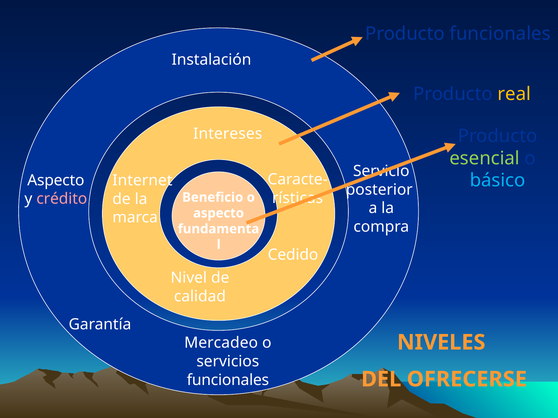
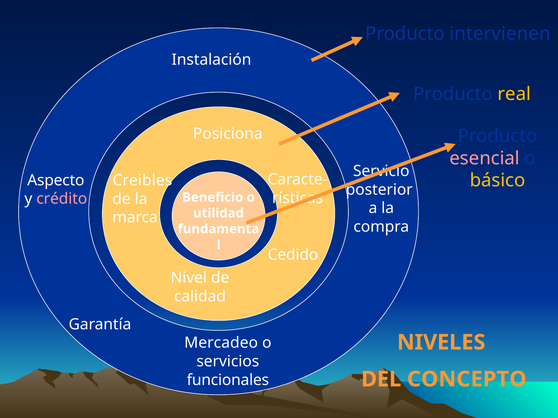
Producto funcionales: funcionales -> intervienen (500, 34)
Intereses: Intereses -> Posiciona (228, 134)
esencial colour: light green -> pink (485, 158)
básico colour: light blue -> yellow (498, 181)
Internet: Internet -> Creibles (142, 181)
aspecto: aspecto -> utilidad (219, 213)
OFRECERSE: OFRECERSE -> CONCEPTO (467, 380)
